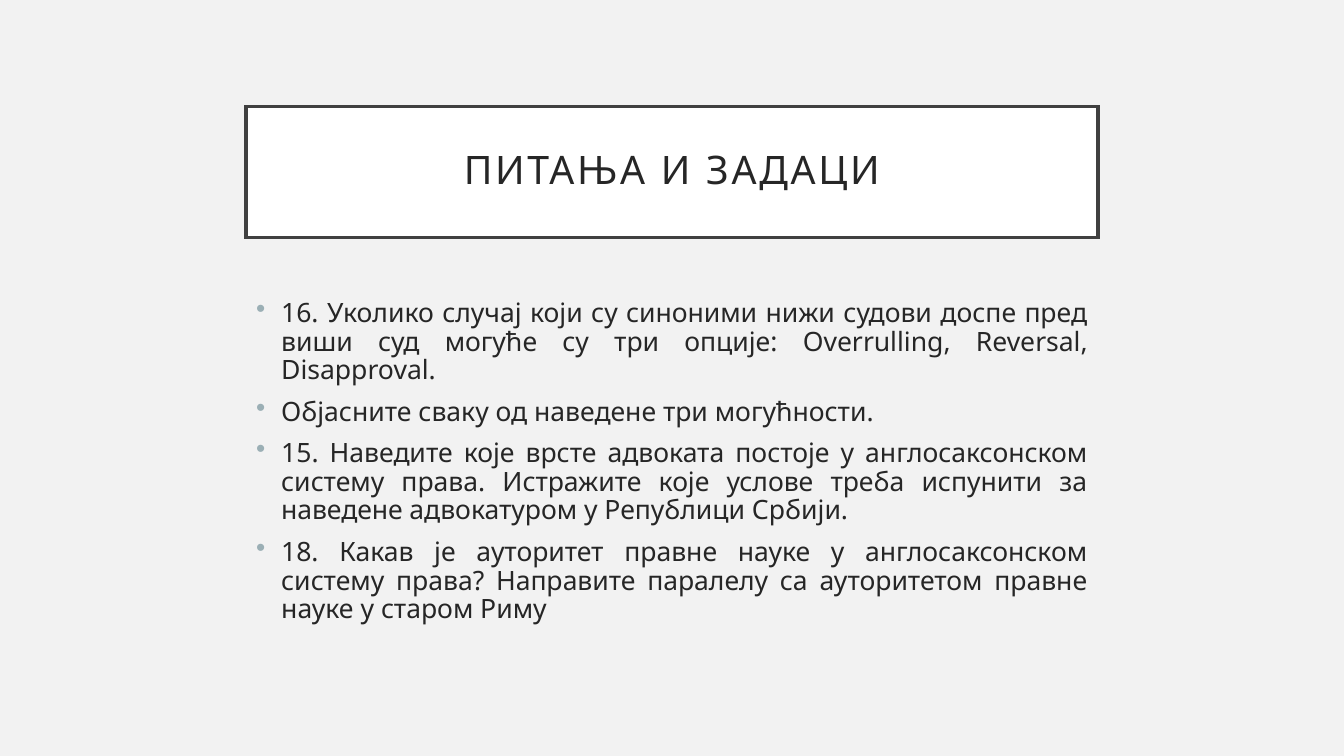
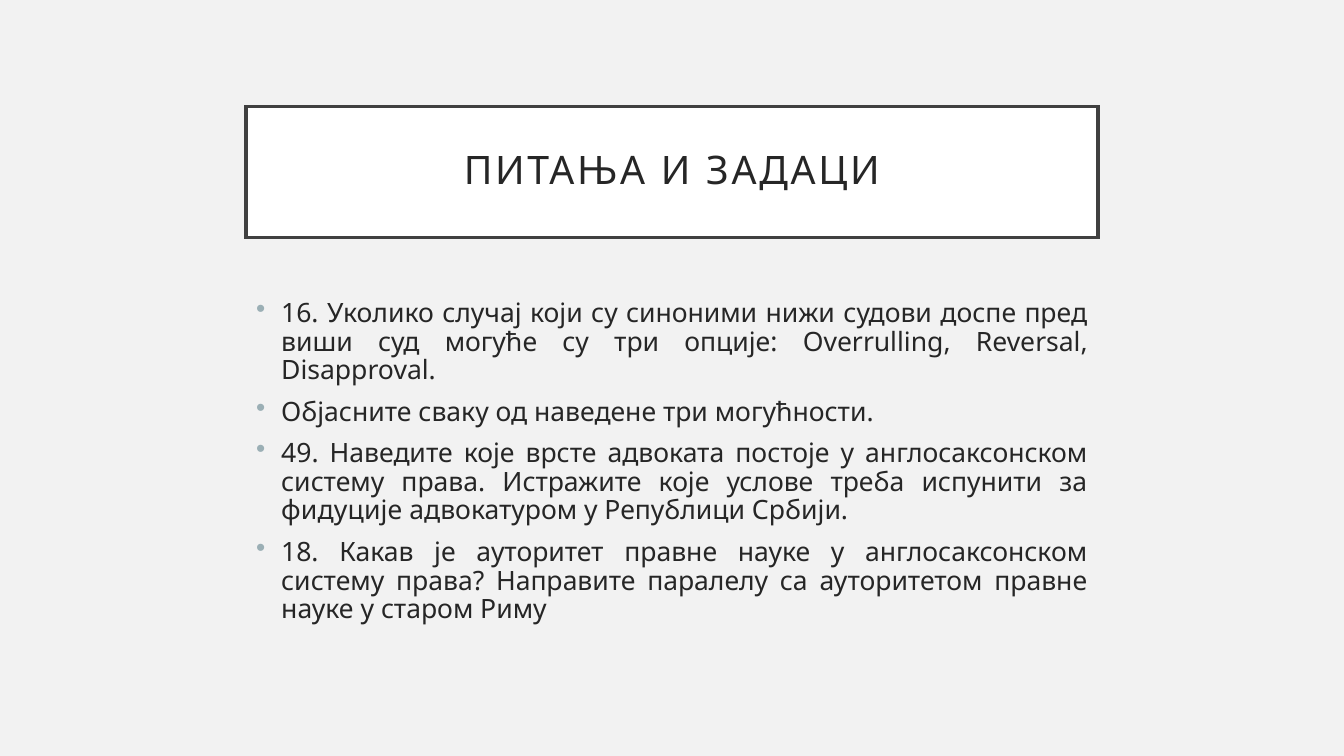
15: 15 -> 49 (300, 454)
наведене: наведене -> фидуције (342, 511)
